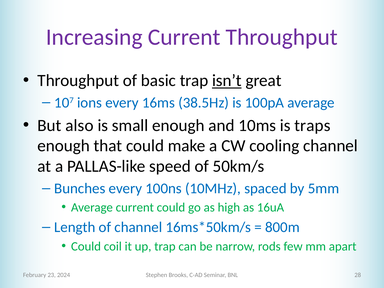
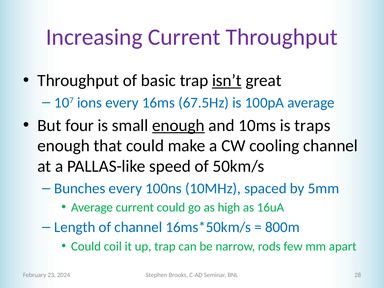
38.5Hz: 38.5Hz -> 67.5Hz (204, 103)
also: also -> four (80, 125)
enough underline: none -> present (178, 125)
